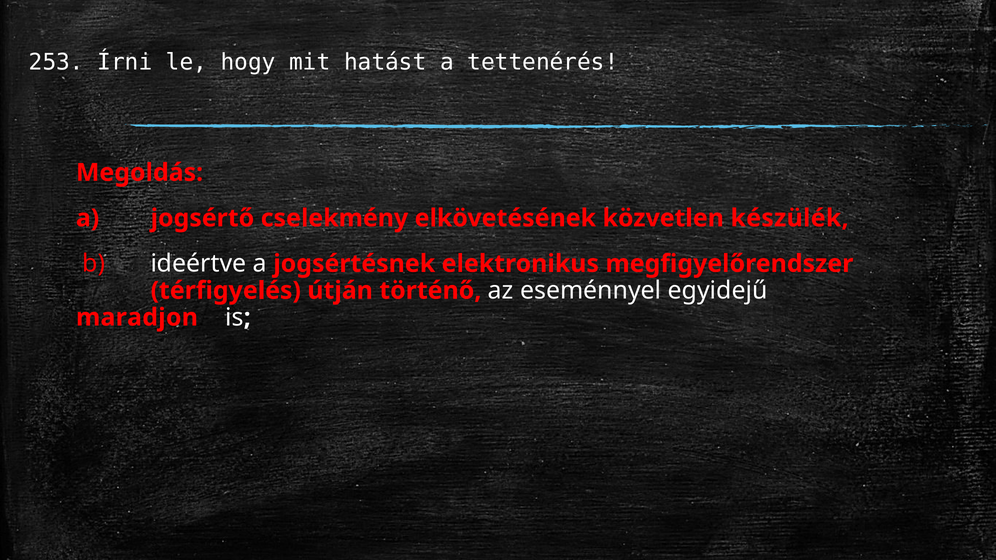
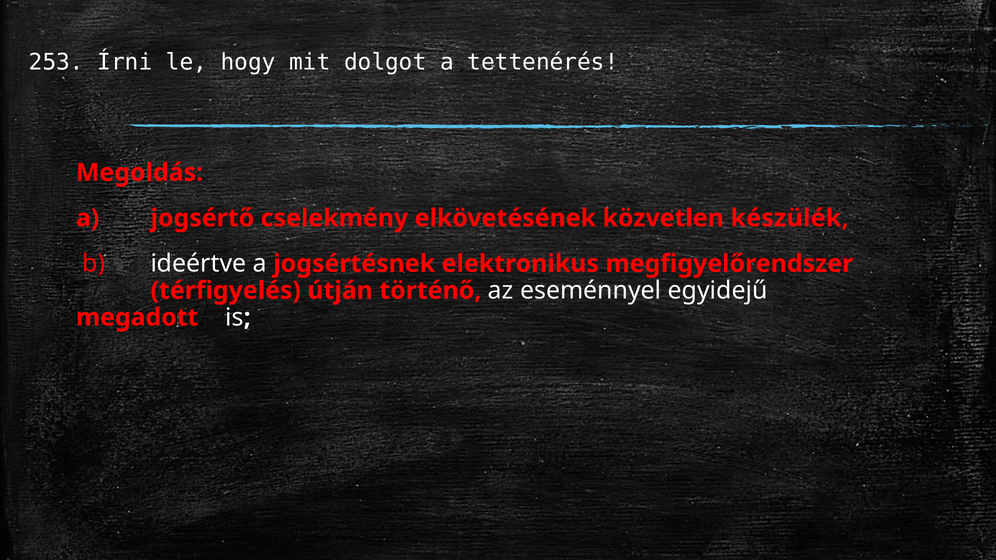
hatást: hatást -> dolgot (385, 62)
maradjon: maradjon -> megadott (137, 318)
